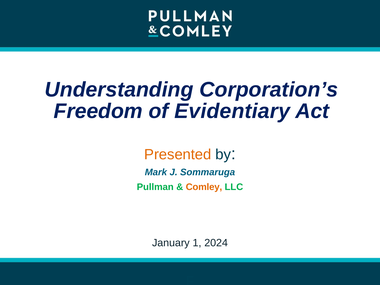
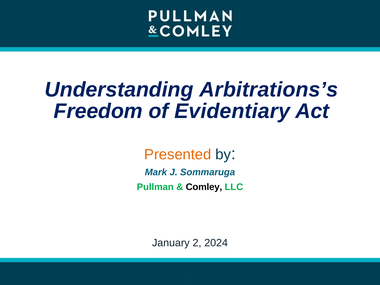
Corporation’s: Corporation’s -> Arbitrations’s (269, 90)
Comley colour: orange -> black (204, 187)
1: 1 -> 2 (197, 243)
